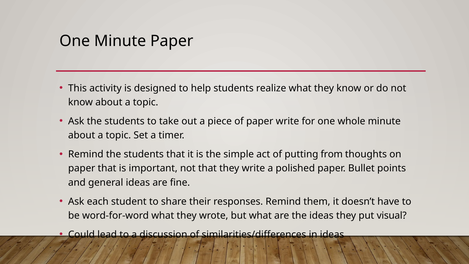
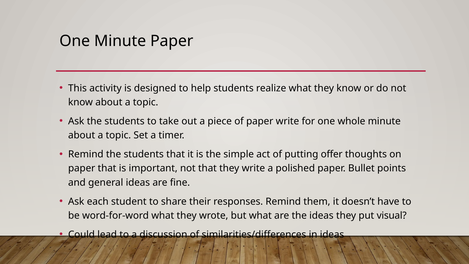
from: from -> offer (332, 154)
